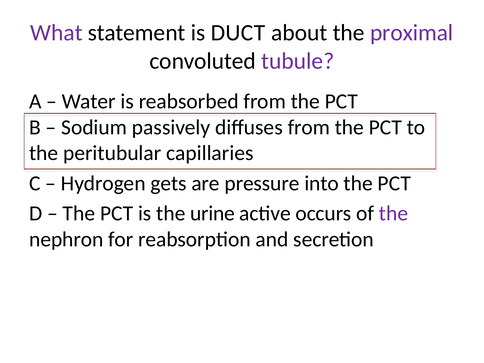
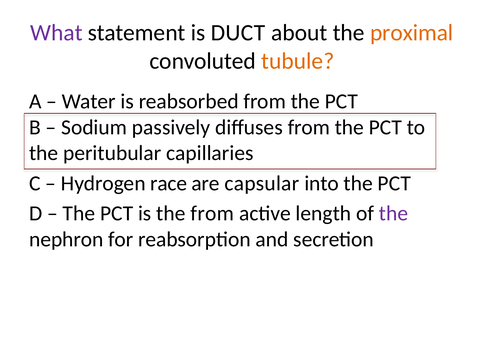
proximal colour: purple -> orange (412, 33)
tubule colour: purple -> orange (298, 61)
gets: gets -> race (169, 183)
pressure: pressure -> capsular (262, 183)
the urine: urine -> from (212, 213)
occurs: occurs -> length (323, 213)
